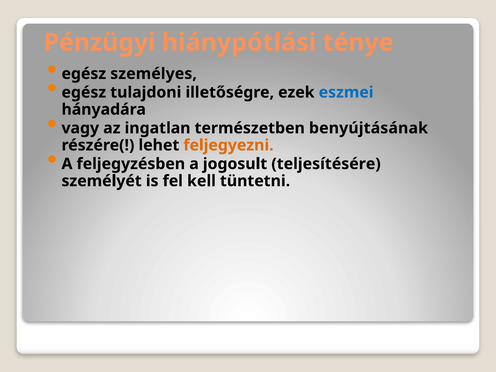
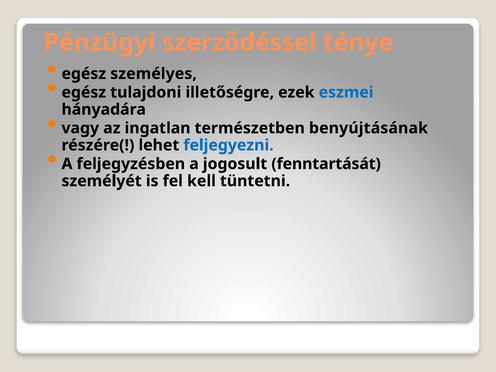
hiánypótlási: hiánypótlási -> szerződéssel (239, 43)
feljegyezni colour: orange -> blue (229, 145)
teljesítésére: teljesítésére -> fenntartását (326, 164)
